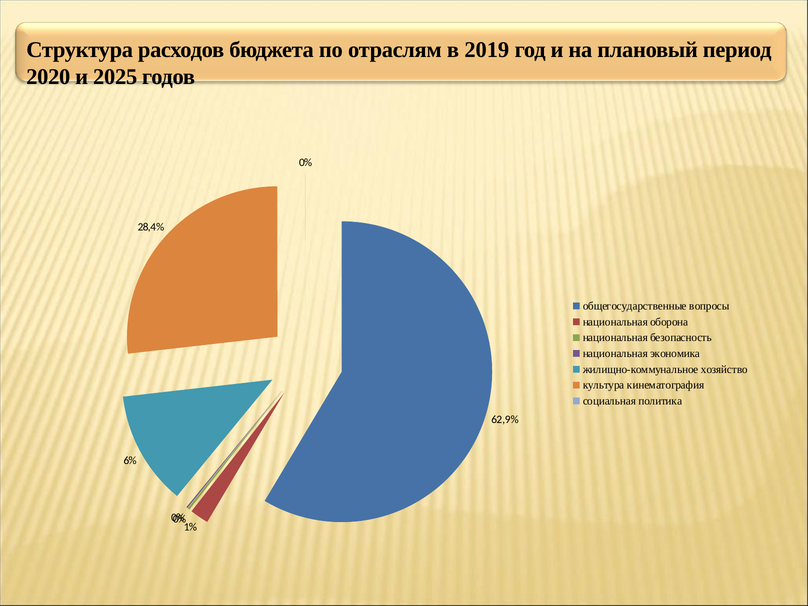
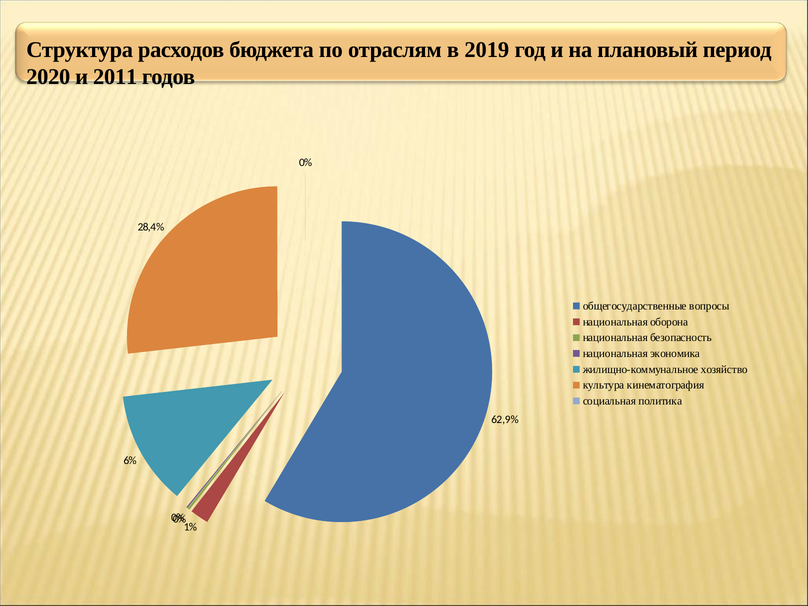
2025: 2025 -> 2011 (115, 77)
